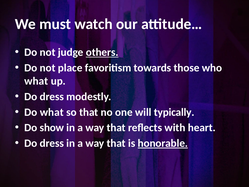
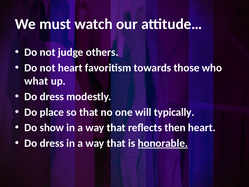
others underline: present -> none (102, 52)
not place: place -> heart (70, 68)
Do what: what -> place (52, 112)
with: with -> then (175, 128)
